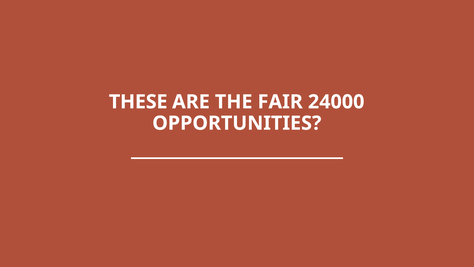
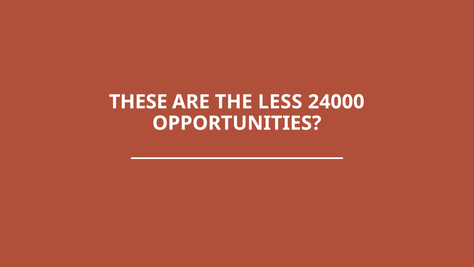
FAIR: FAIR -> LESS (280, 102)
